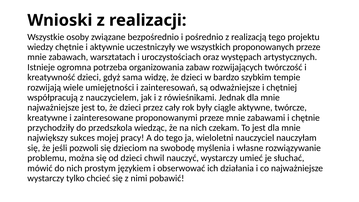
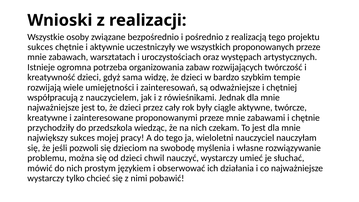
wiedzy: wiedzy -> sukces (40, 47)
